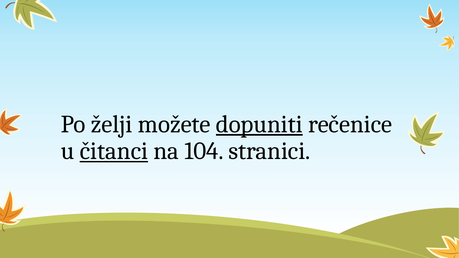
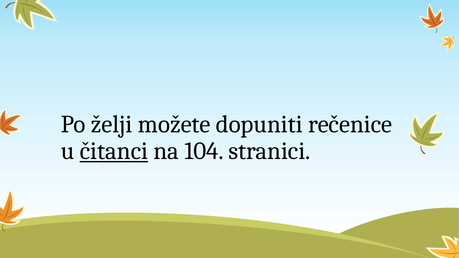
dopuniti underline: present -> none (259, 124)
